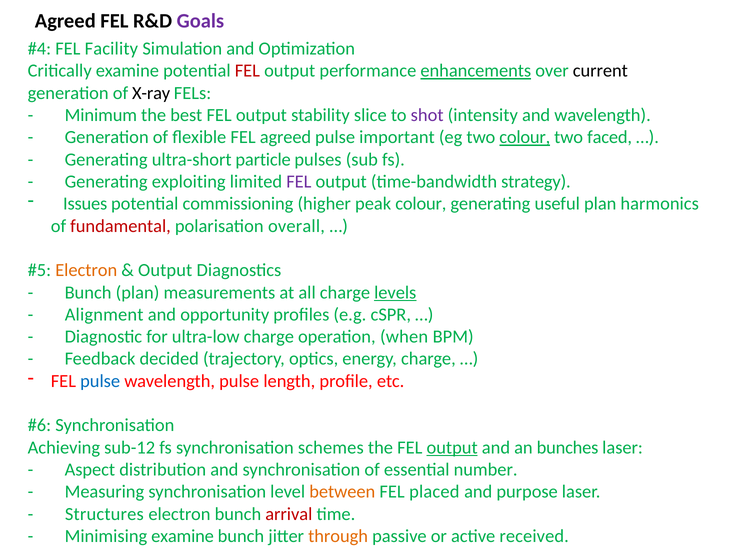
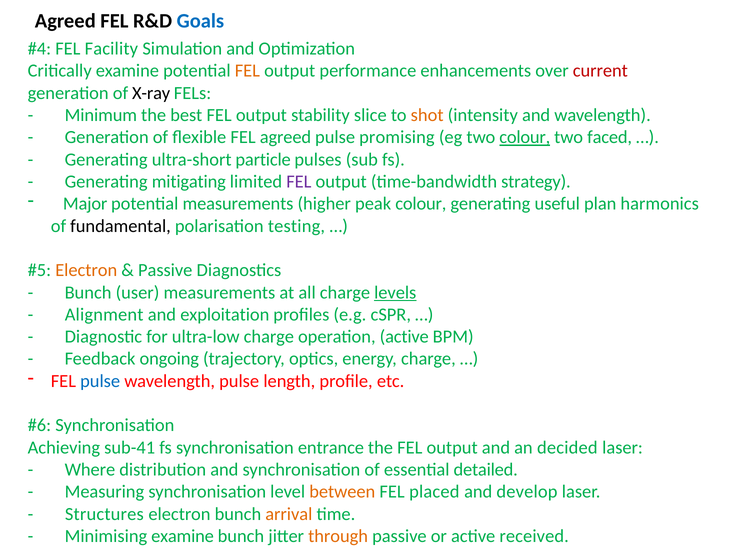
Goals colour: purple -> blue (200, 21)
FEL colour: red -> orange (247, 71)
enhancements underline: present -> none (476, 71)
current colour: black -> red (600, 71)
shot colour: purple -> orange (427, 115)
important: important -> promising (397, 137)
exploiting: exploiting -> mitigating (189, 181)
Issues: Issues -> Major (85, 204)
potential commissioning: commissioning -> measurements (238, 204)
fundamental colour: red -> black (121, 226)
overall: overall -> testing (296, 226)
Output: Output -> Passive (165, 270)
Bunch plan: plan -> user (138, 292)
opportunity: opportunity -> exploitation (225, 314)
operation when: when -> active (404, 336)
decided: decided -> ongoing (169, 359)
sub-12: sub-12 -> sub-41 (130, 447)
schemes: schemes -> entrance (331, 447)
output underline: present -> none (452, 447)
bunches: bunches -> decided (567, 447)
Aspect: Aspect -> Where (90, 469)
number: number -> detailed (486, 469)
purpose: purpose -> develop (527, 491)
arrival colour: red -> orange (289, 514)
